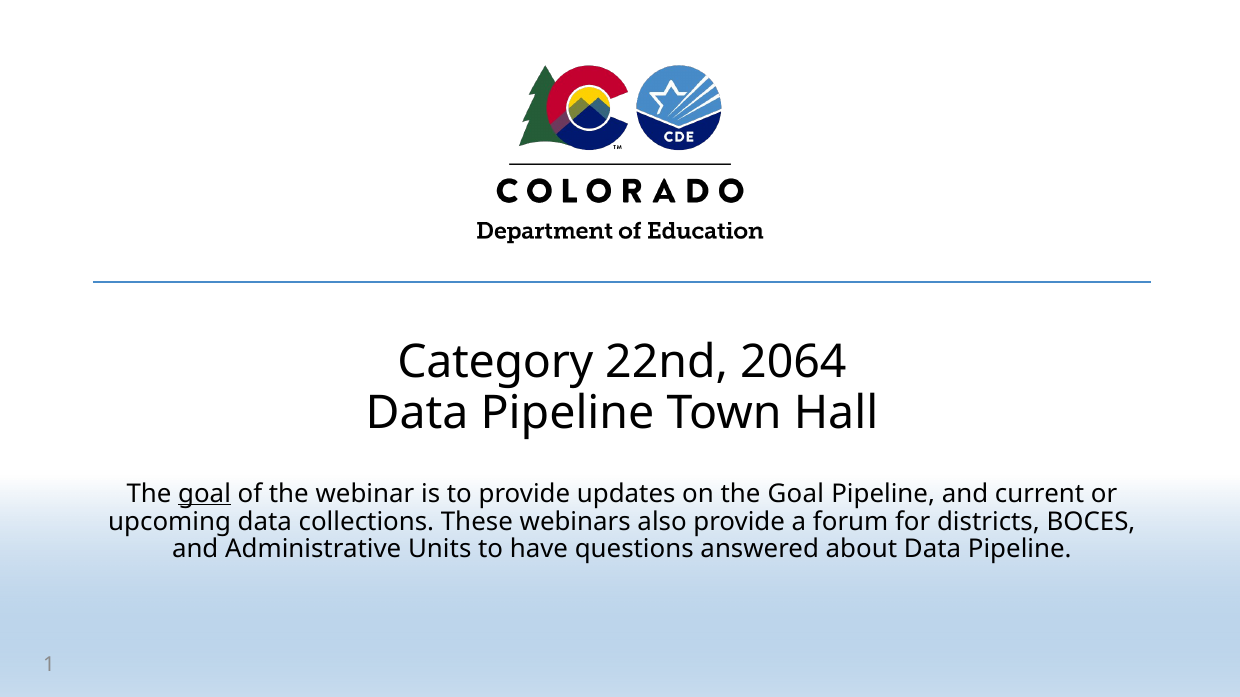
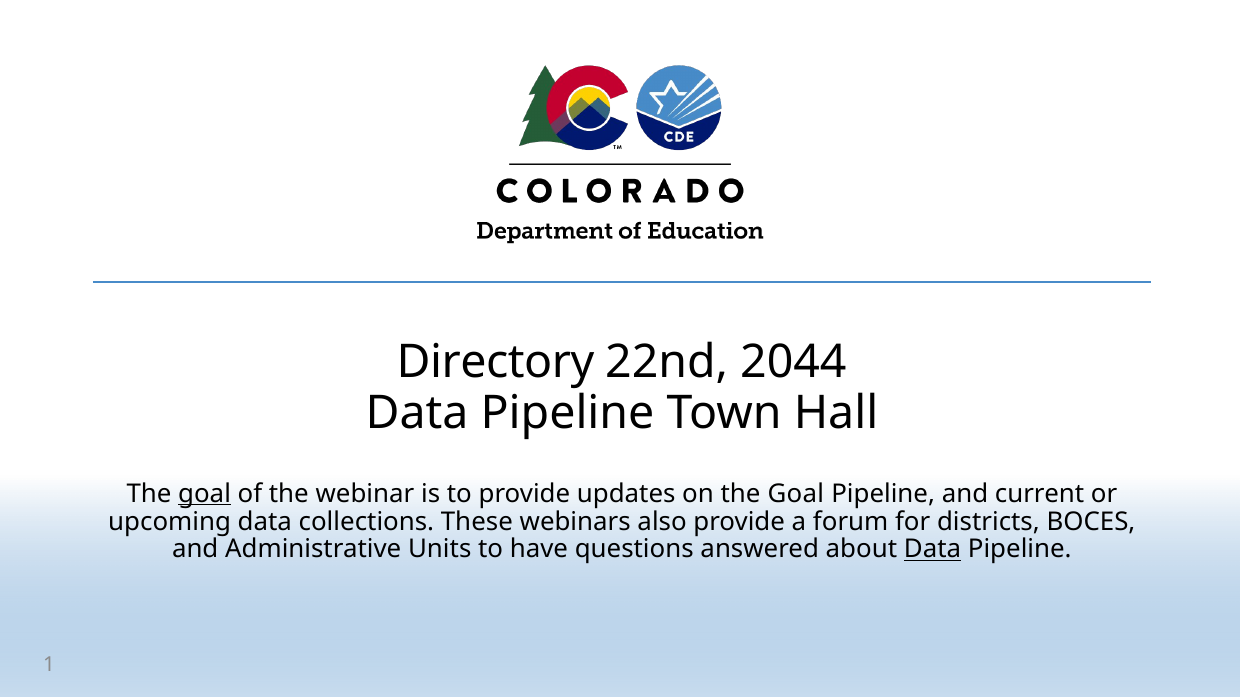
Category: Category -> Directory (495, 363)
2064: 2064 -> 2044 (793, 363)
Data underline: none -> present (933, 550)
